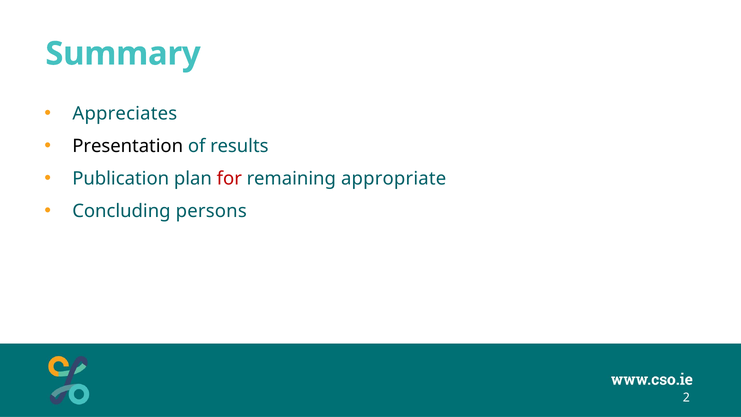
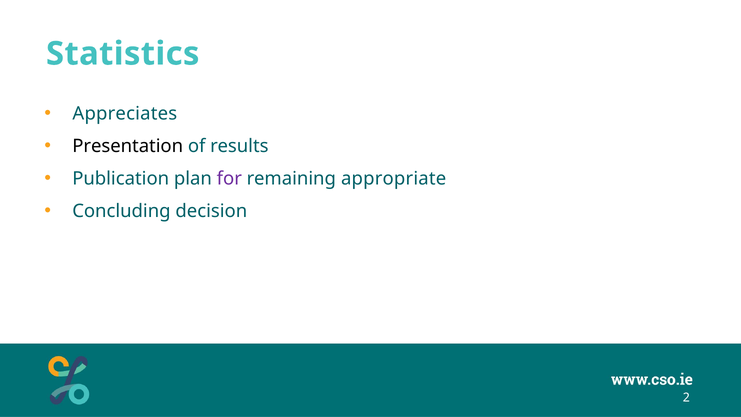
Summary: Summary -> Statistics (123, 54)
for colour: red -> purple (229, 178)
persons: persons -> decision (211, 211)
